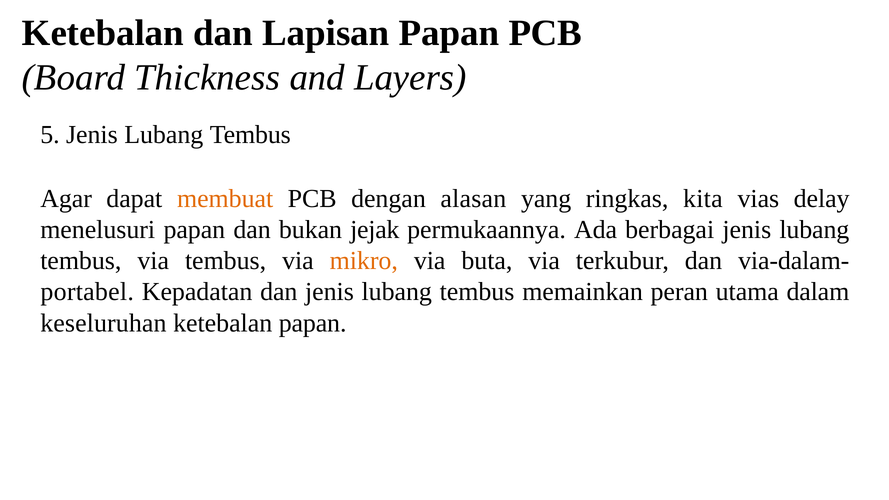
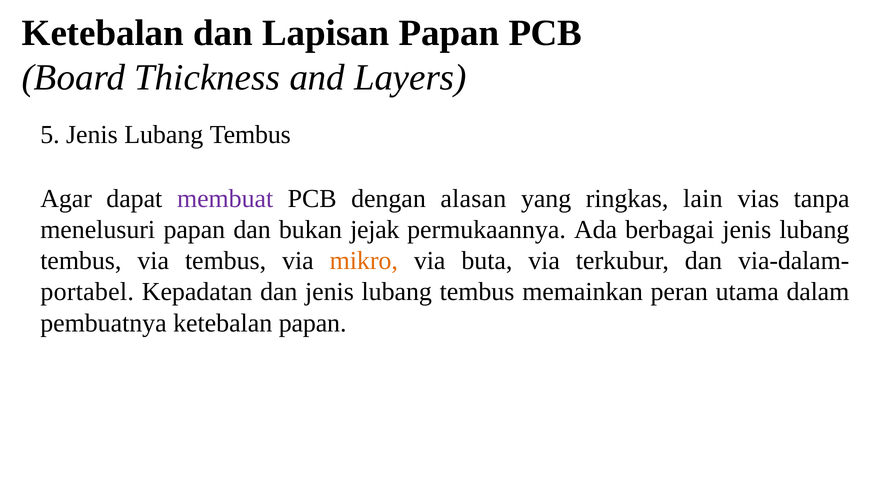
membuat colour: orange -> purple (225, 198)
kita: kita -> lain (703, 198)
delay: delay -> tanpa (822, 198)
keseluruhan: keseluruhan -> pembuatnya (103, 323)
